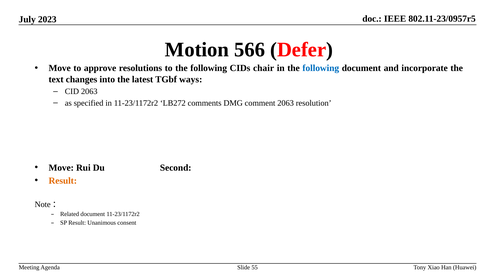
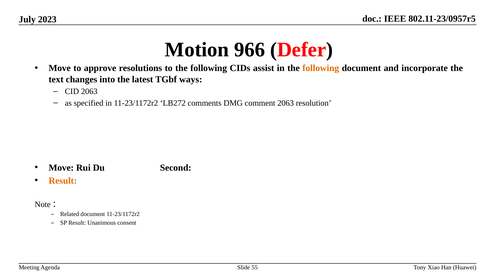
566: 566 -> 966 (250, 50)
chair: chair -> assist (264, 68)
following colour: blue -> orange (321, 68)
